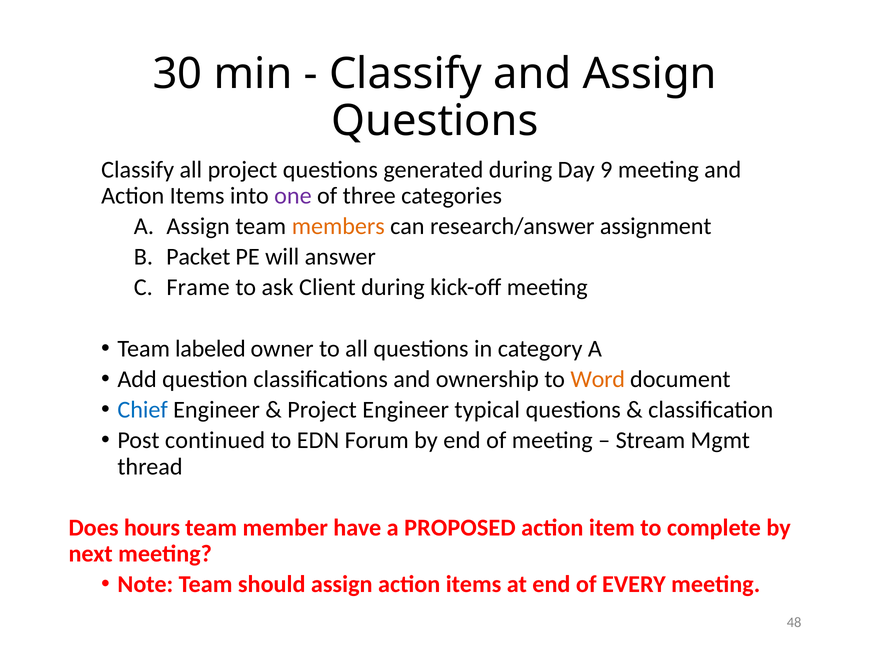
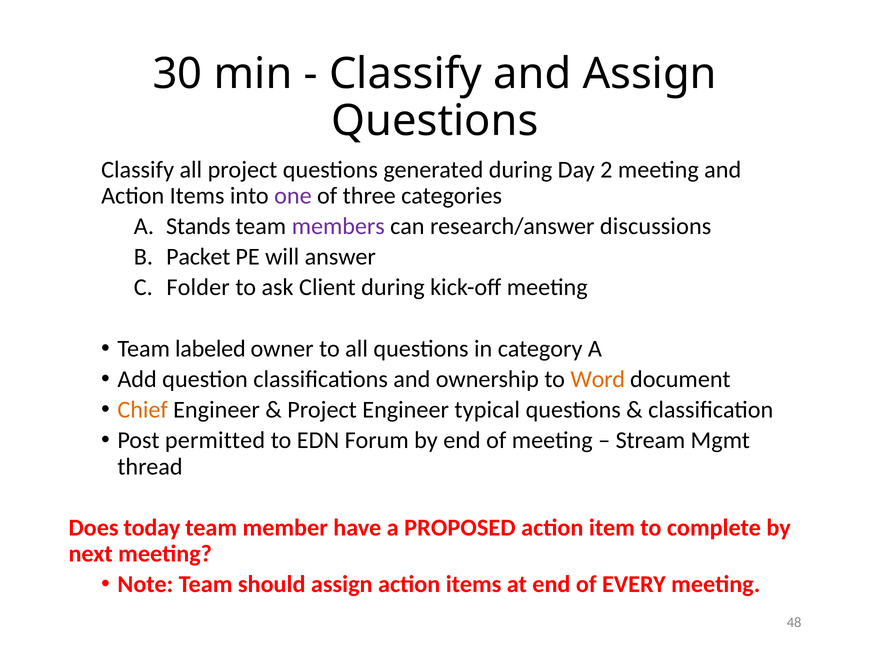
9: 9 -> 2 (606, 170)
A Assign: Assign -> Stands (198, 226)
members colour: orange -> purple (338, 226)
assignment: assignment -> discussions (656, 226)
Frame: Frame -> Folder (198, 288)
Chief colour: blue -> orange (143, 410)
continued: continued -> permitted (215, 441)
hours: hours -> today (152, 528)
